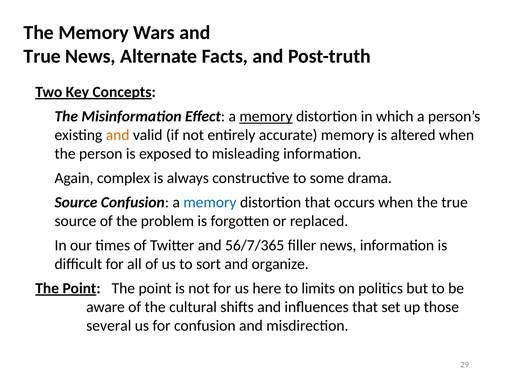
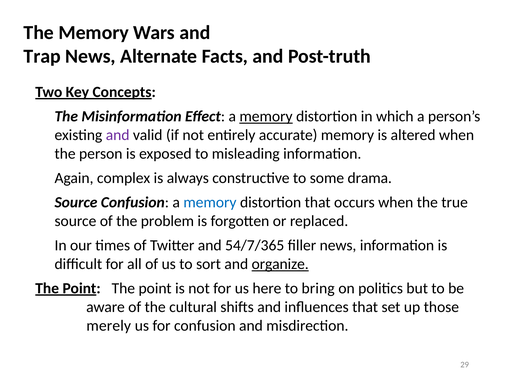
True: True -> Trap (42, 56)
and colour: orange -> purple (118, 135)
56/7/365: 56/7/365 -> 54/7/365 (255, 245)
organize underline: none -> present (280, 264)
limits: limits -> bring (318, 288)
several: several -> merely (109, 325)
